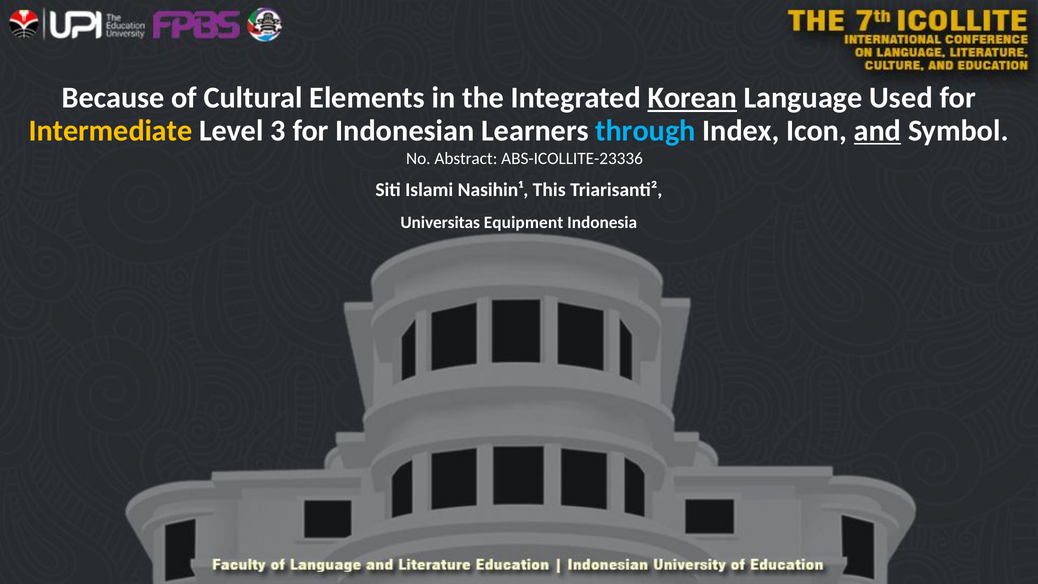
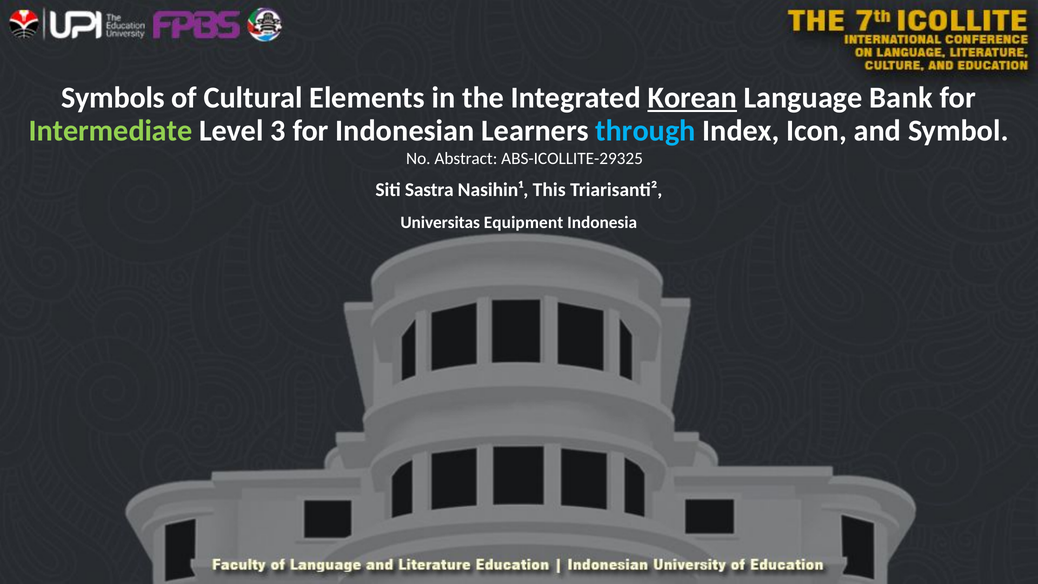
Because: Because -> Symbols (113, 98)
Used: Used -> Bank (901, 98)
Intermediate colour: yellow -> light green (111, 131)
and underline: present -> none (877, 131)
ABS-ICOLLITE-23336: ABS-ICOLLITE-23336 -> ABS-ICOLLITE-29325 (572, 159)
Islami: Islami -> Sastra (429, 190)
